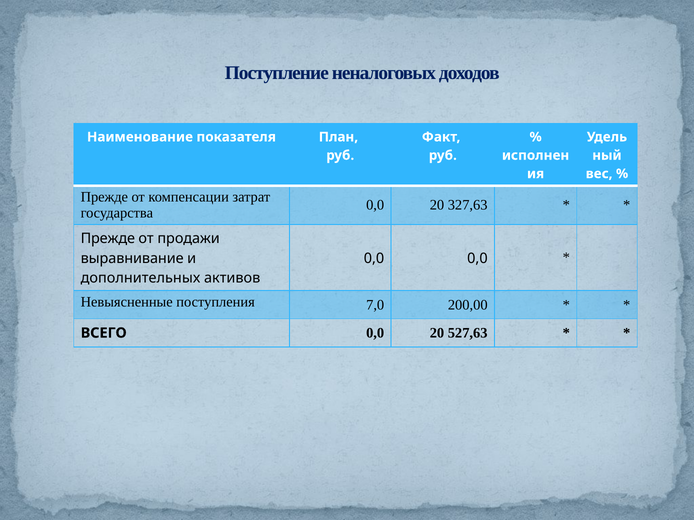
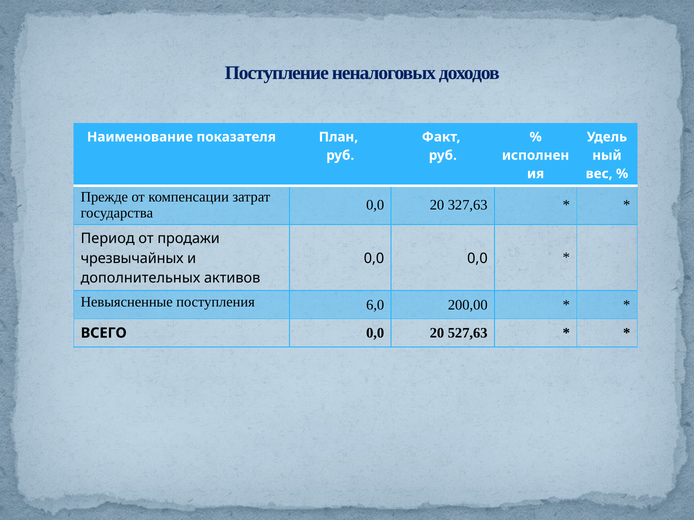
Прежде: Прежде -> Период (108, 239)
выравнивание: выравнивание -> чрезвычайных (132, 259)
7,0: 7,0 -> 6,0 (375, 305)
